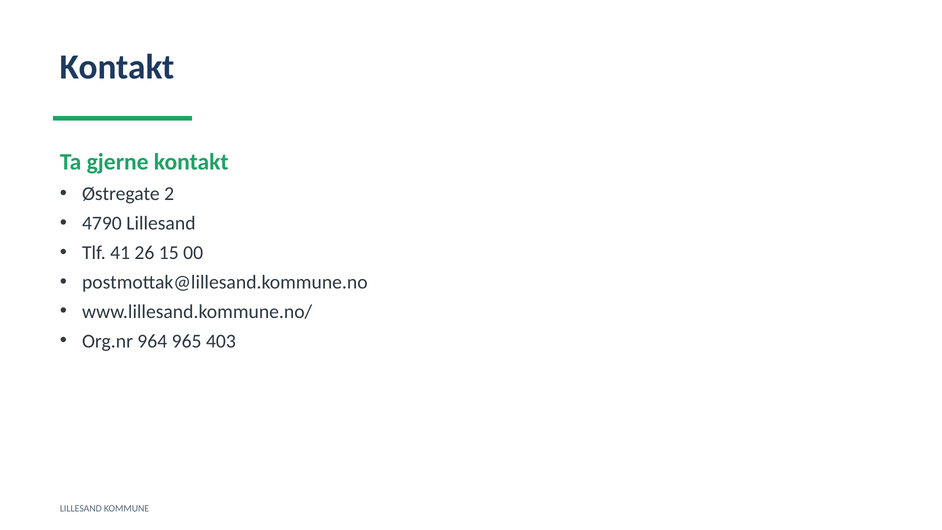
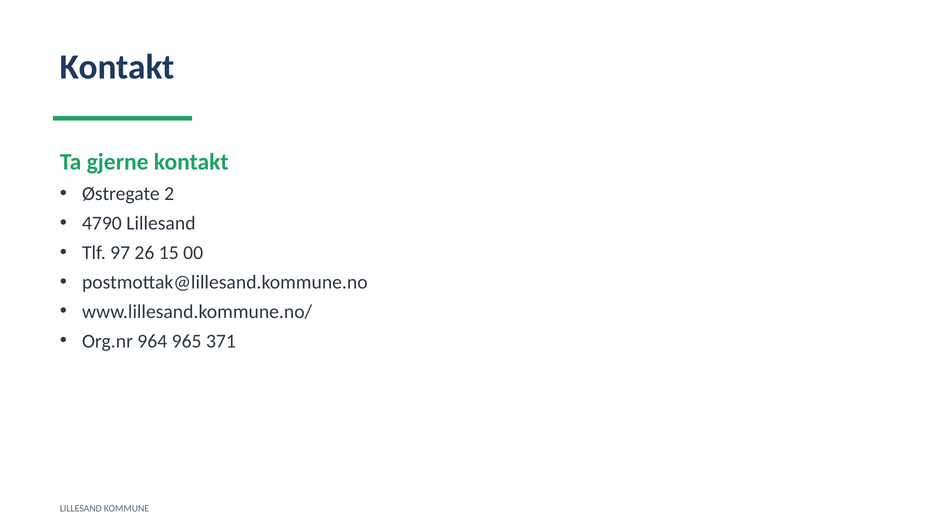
41: 41 -> 97 (120, 253)
403: 403 -> 371 (221, 341)
